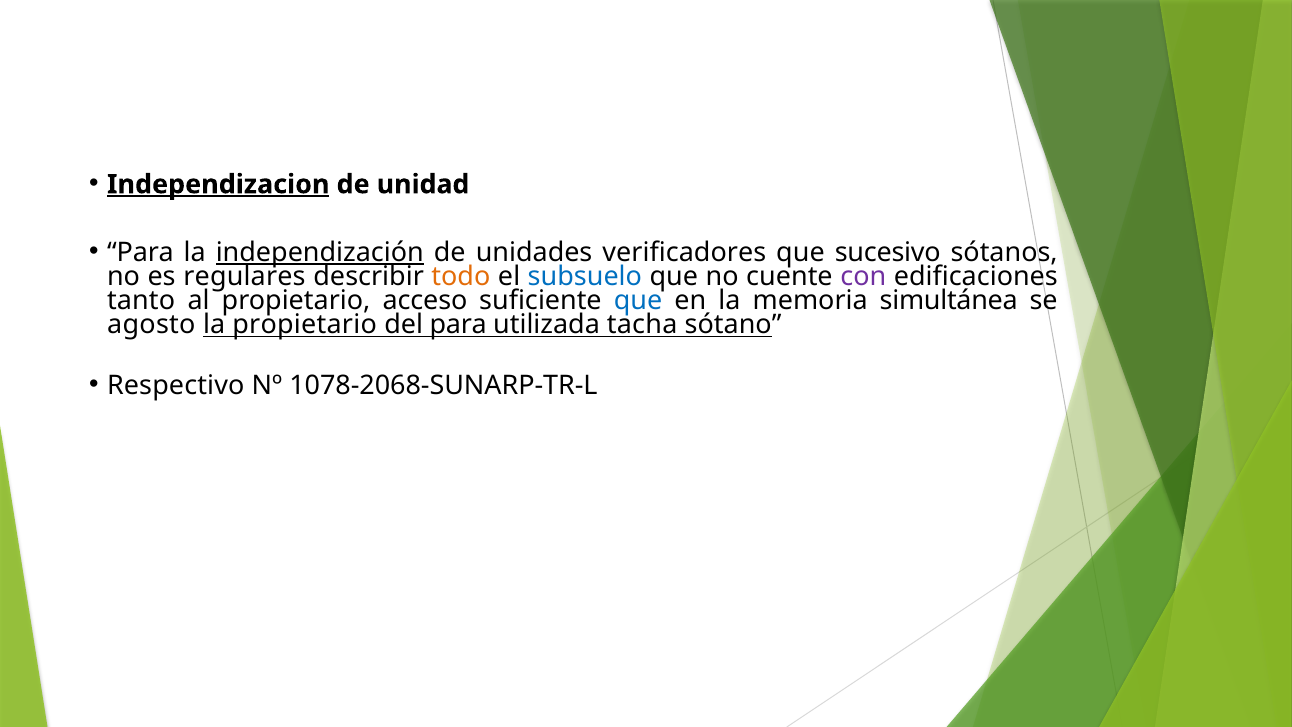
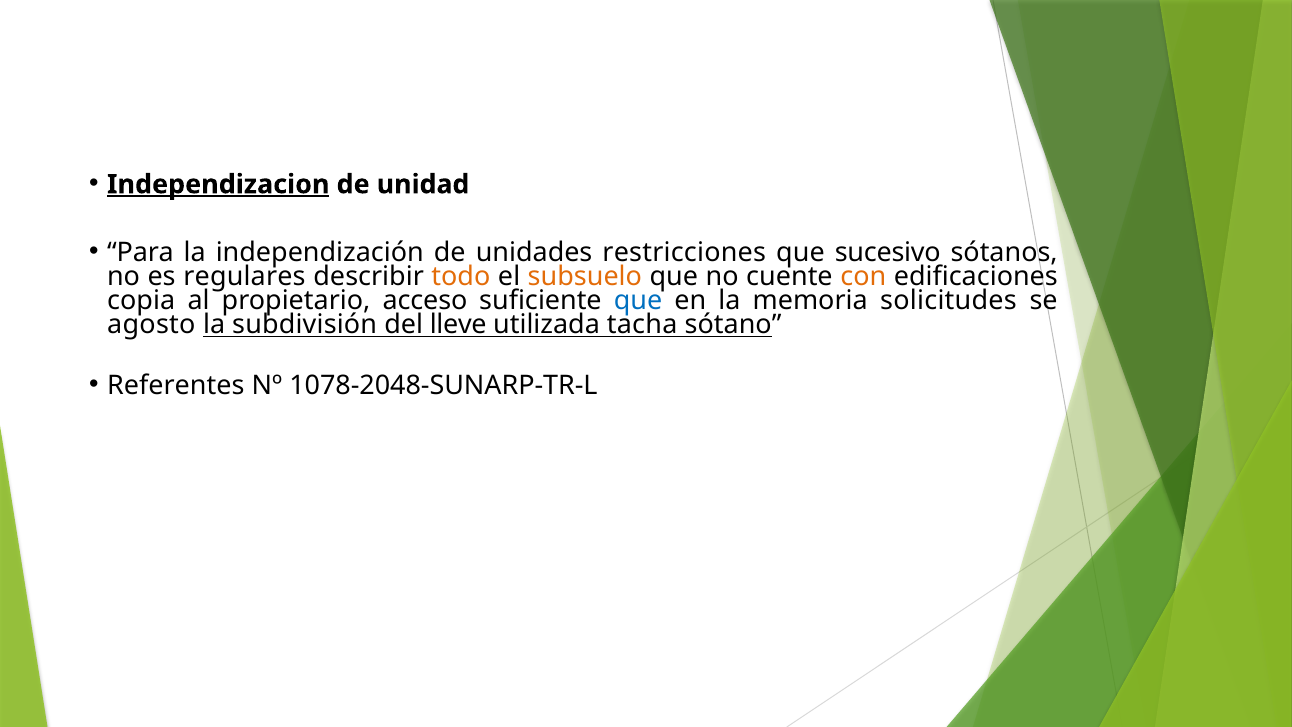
independización underline: present -> none (320, 252)
verificadores: verificadores -> restricciones (684, 252)
subsuelo colour: blue -> orange (585, 276)
con colour: purple -> orange (863, 276)
tanto: tanto -> copia (141, 300)
simultánea: simultánea -> solicitudes (948, 300)
la propietario: propietario -> subdivisión (305, 324)
del para: para -> lleve (458, 324)
Respectivo: Respectivo -> Referentes (176, 385)
1078-2068-SUNARP-TR-L: 1078-2068-SUNARP-TR-L -> 1078-2048-SUNARP-TR-L (443, 385)
